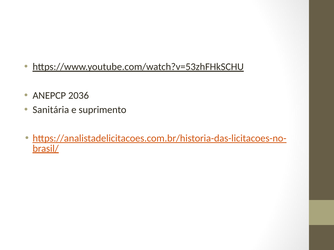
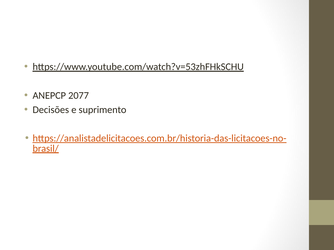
2036: 2036 -> 2077 (79, 96)
Sanitária: Sanitária -> Decisões (51, 110)
